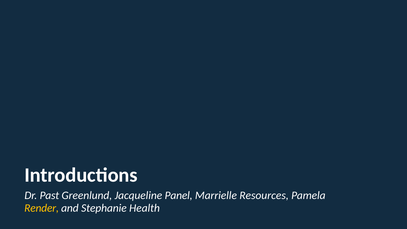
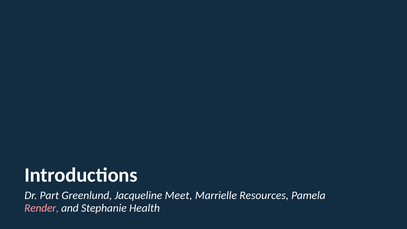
Past: Past -> Part (49, 195)
Panel: Panel -> Meet (179, 195)
Render colour: yellow -> pink (42, 208)
